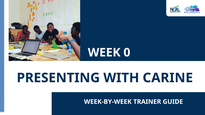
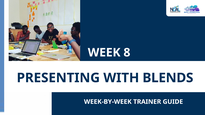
0: 0 -> 8 (127, 53)
CARINE: CARINE -> BLENDS (168, 78)
